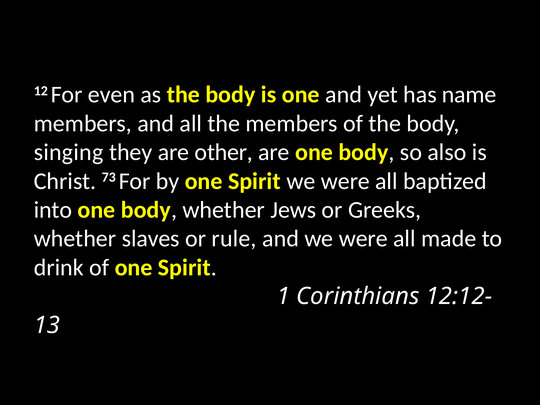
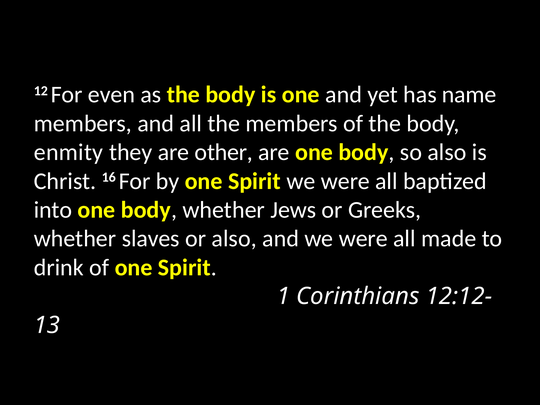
singing: singing -> enmity (69, 152)
73: 73 -> 16 (109, 177)
or rule: rule -> also (234, 239)
